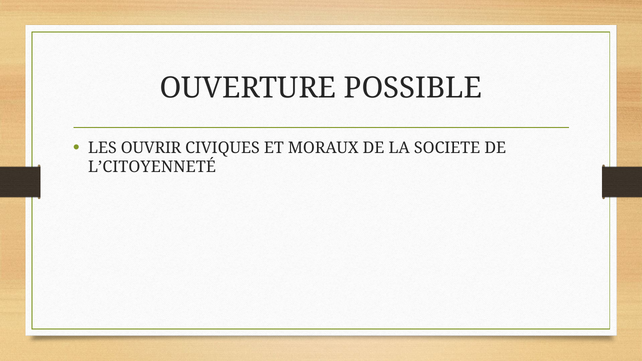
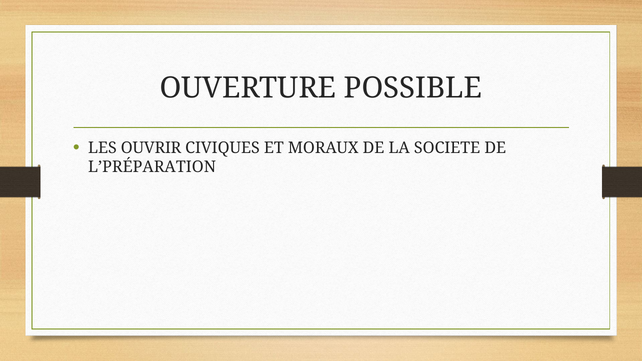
L’CITOYENNETÉ: L’CITOYENNETÉ -> L’PRÉPARATION (152, 167)
